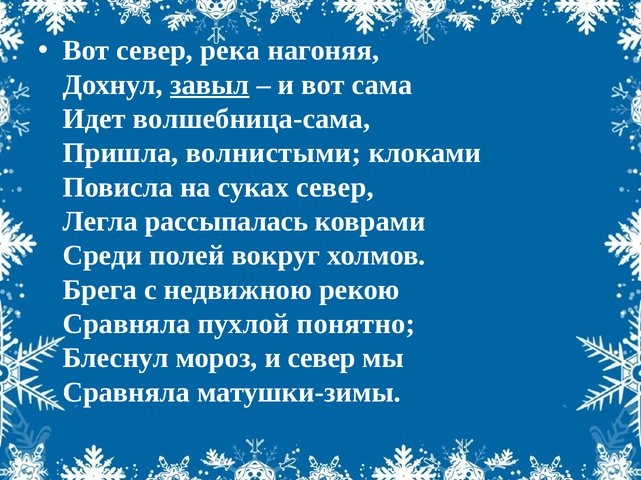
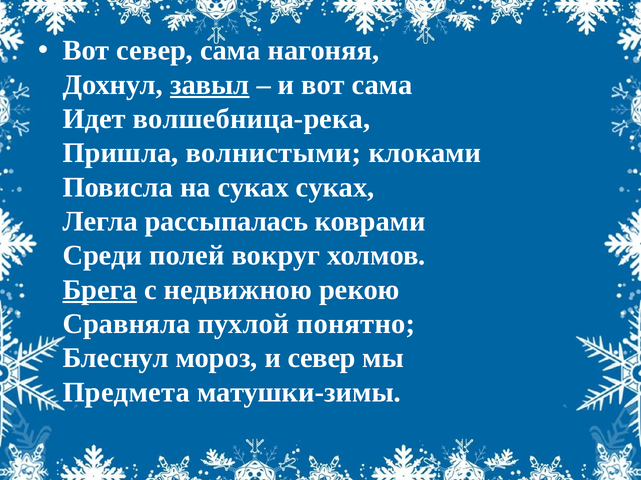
север река: река -> сама (230, 51)
волшебница-сама: волшебница-сама -> волшебница-река (252, 119)
суках север: север -> суках (335, 188)
Брега underline: none -> present (100, 290)
Сравняла: Сравняла -> Предмета (126, 393)
